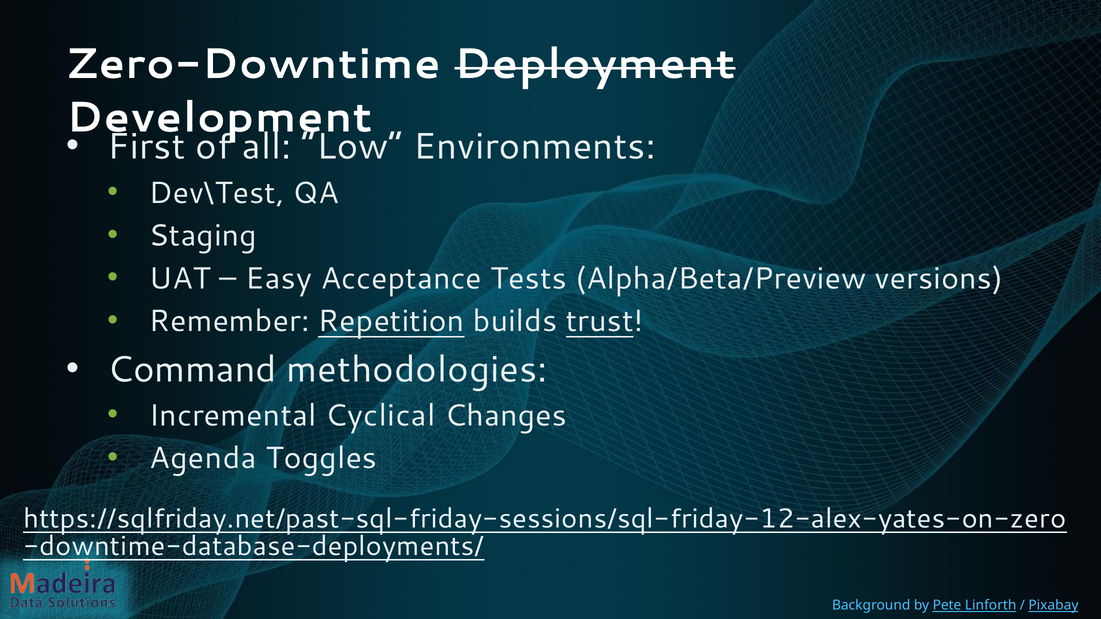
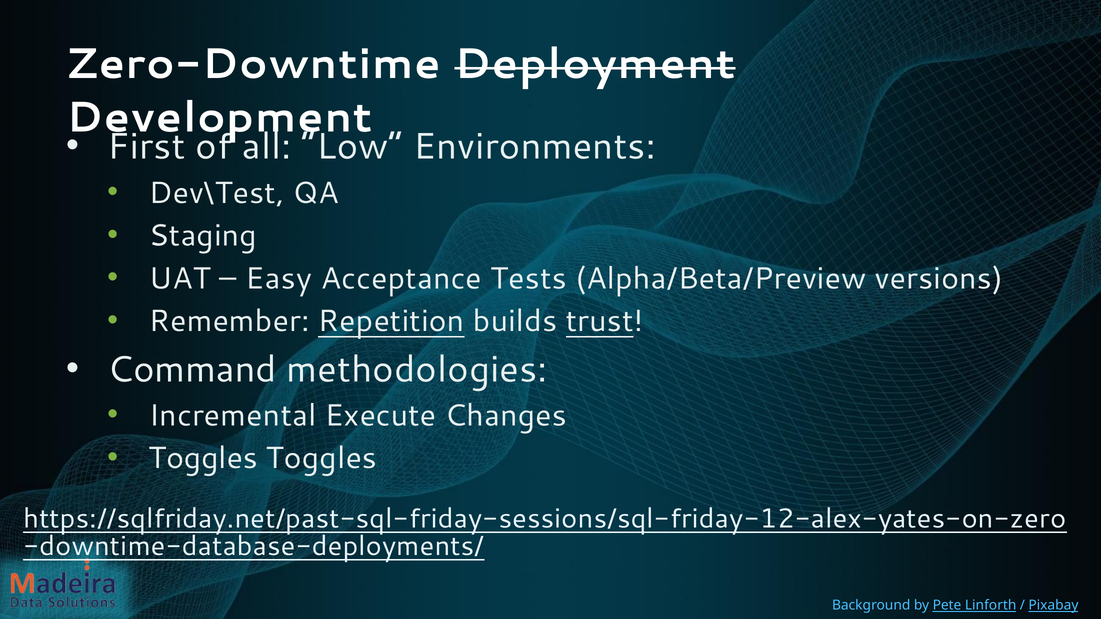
Cyclical: Cyclical -> Execute (381, 416)
Agenda: Agenda -> Toggles (203, 459)
